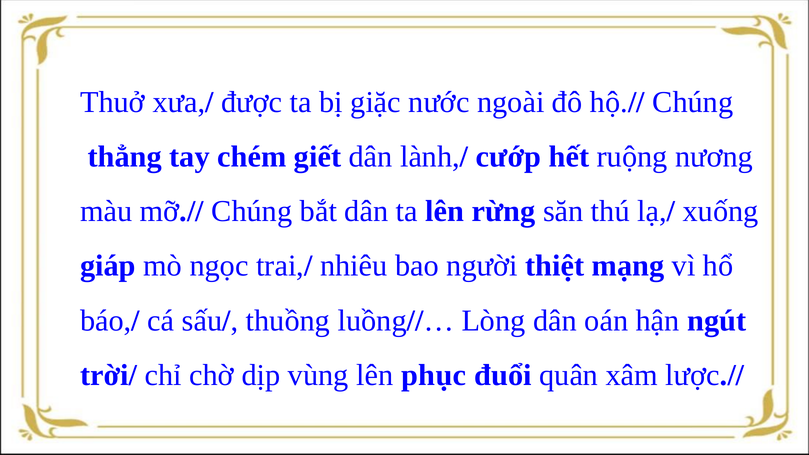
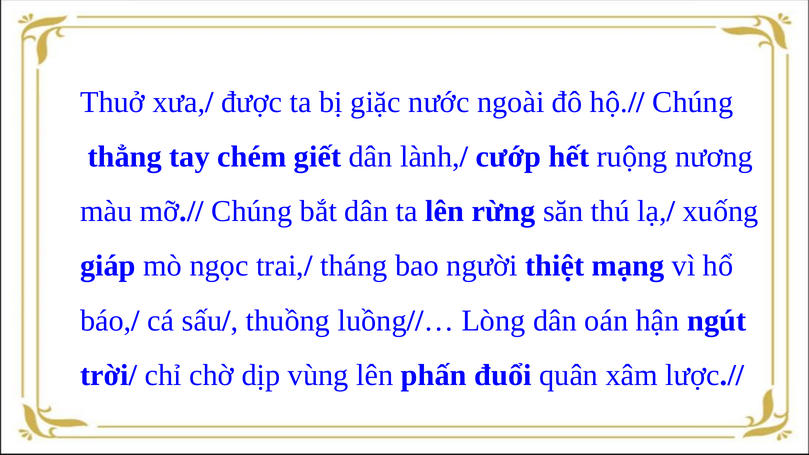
nhiêu: nhiêu -> tháng (354, 266)
phục: phục -> phấn (434, 375)
